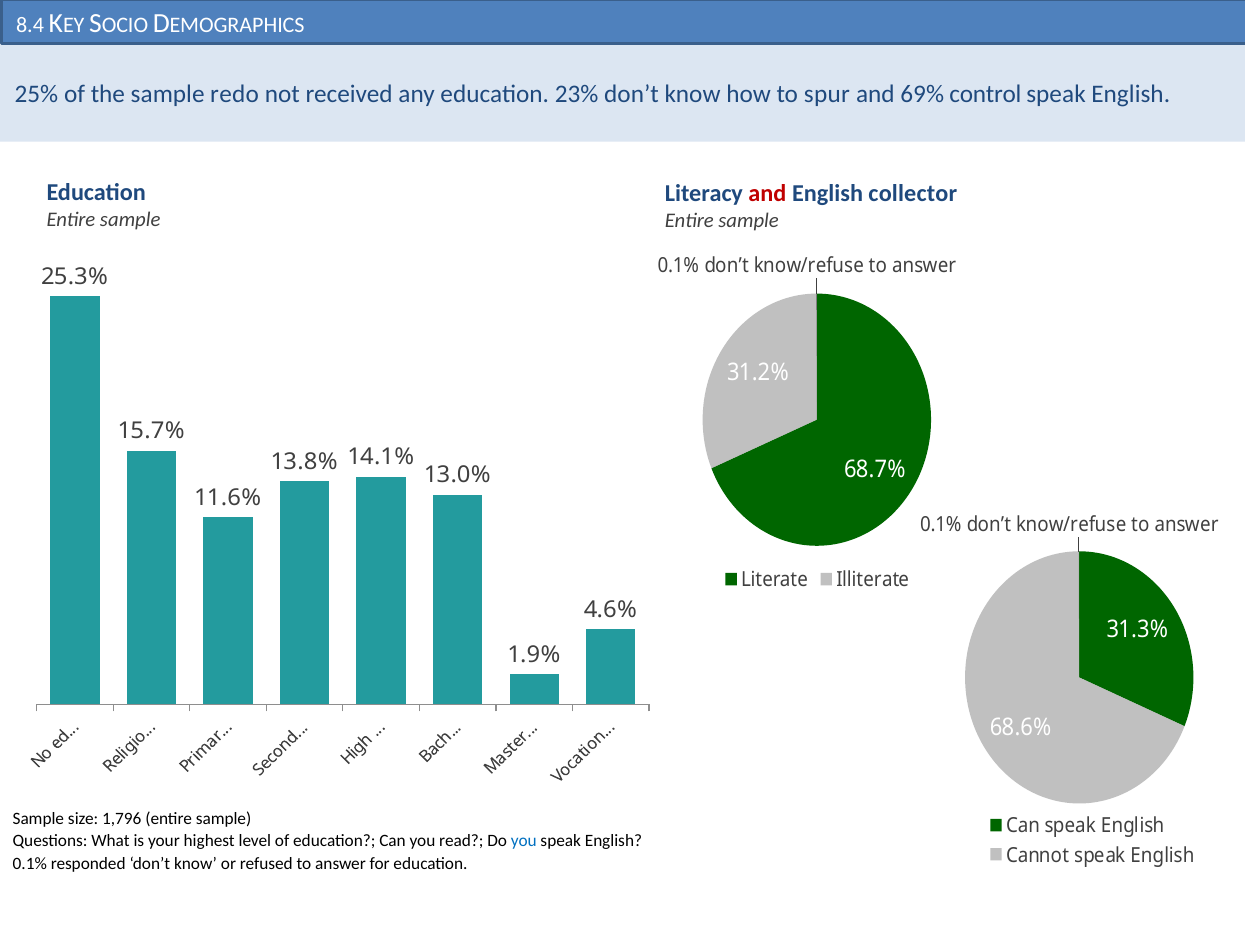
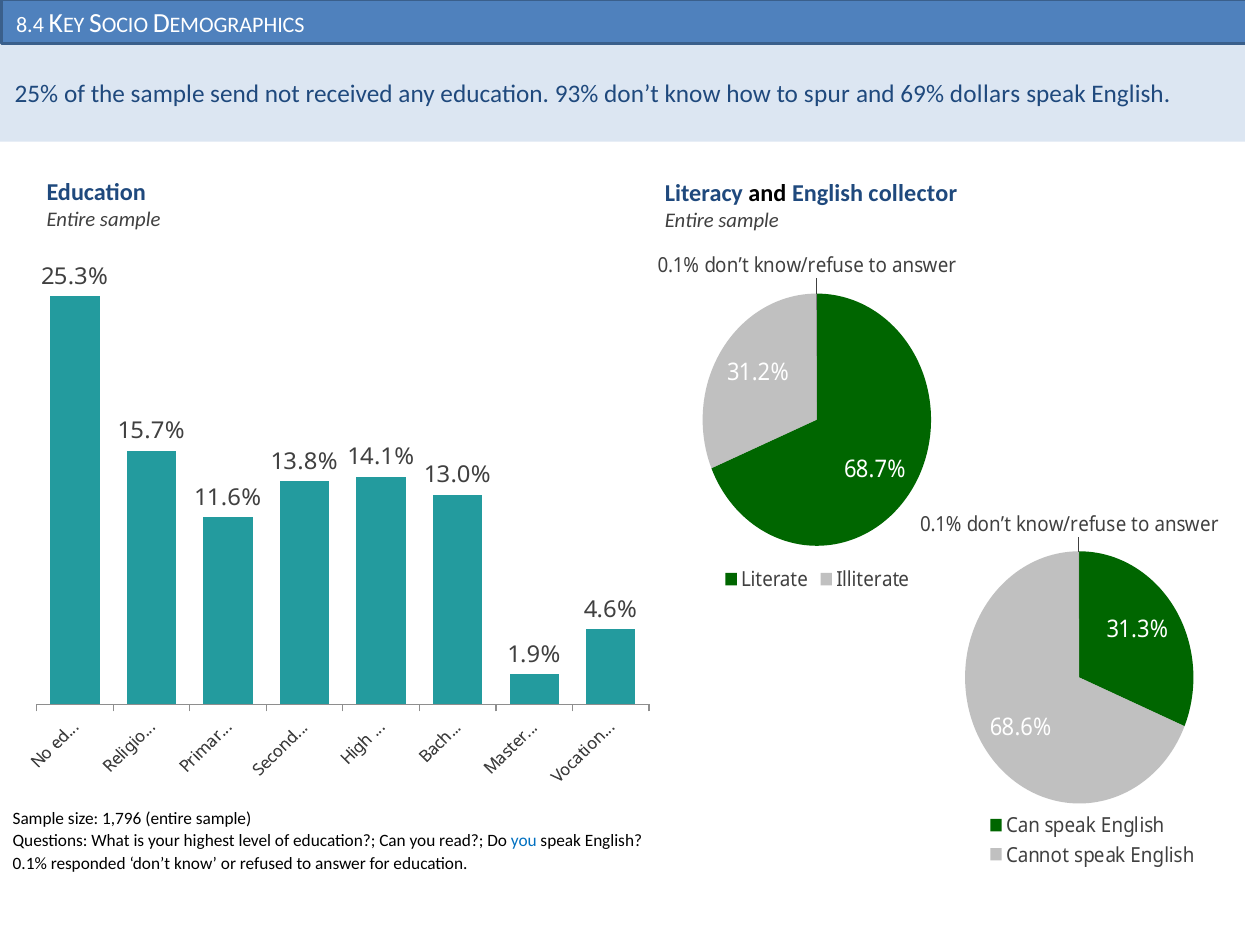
redo: redo -> send (235, 94)
23%: 23% -> 93% (577, 94)
control: control -> dollars (985, 94)
and colour: red -> black (767, 194)
